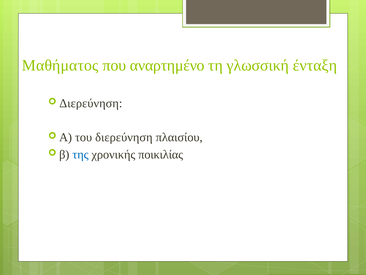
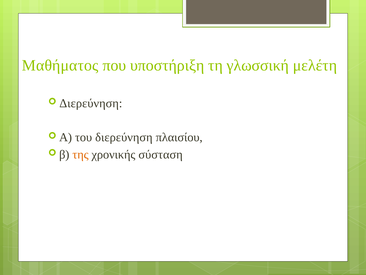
αναρτημένο: αναρτημένο -> υποστήριξη (167, 65)
ένταξη: ένταξη -> μελέτη (315, 65)
της colour: blue -> orange (80, 154)
ποικιλίας: ποικιλίας -> σύσταση (161, 154)
